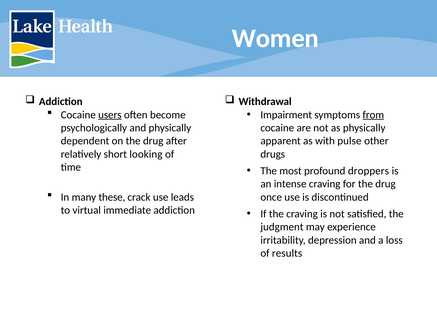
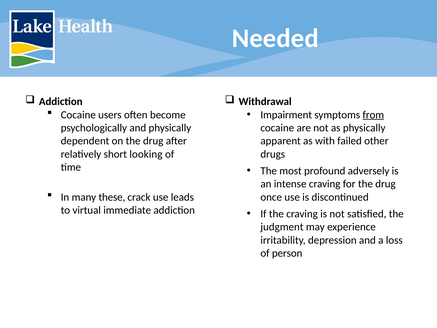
Women: Women -> Needed (275, 38)
users underline: present -> none (110, 115)
pulse: pulse -> failed (350, 141)
droppers: droppers -> adversely (369, 171)
results: results -> person (287, 253)
